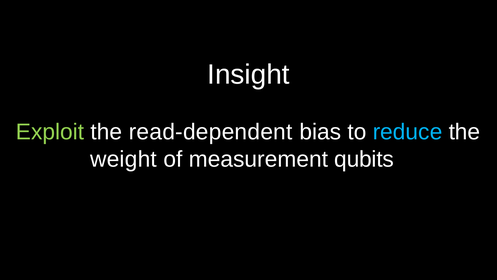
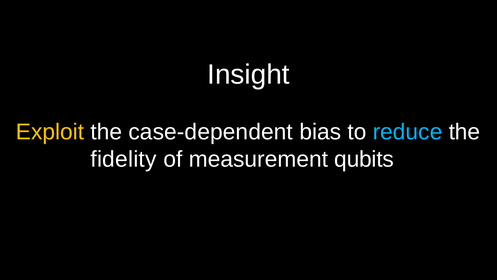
Exploit colour: light green -> yellow (50, 132)
read-dependent: read-dependent -> case-dependent (211, 132)
weight: weight -> fidelity (124, 159)
